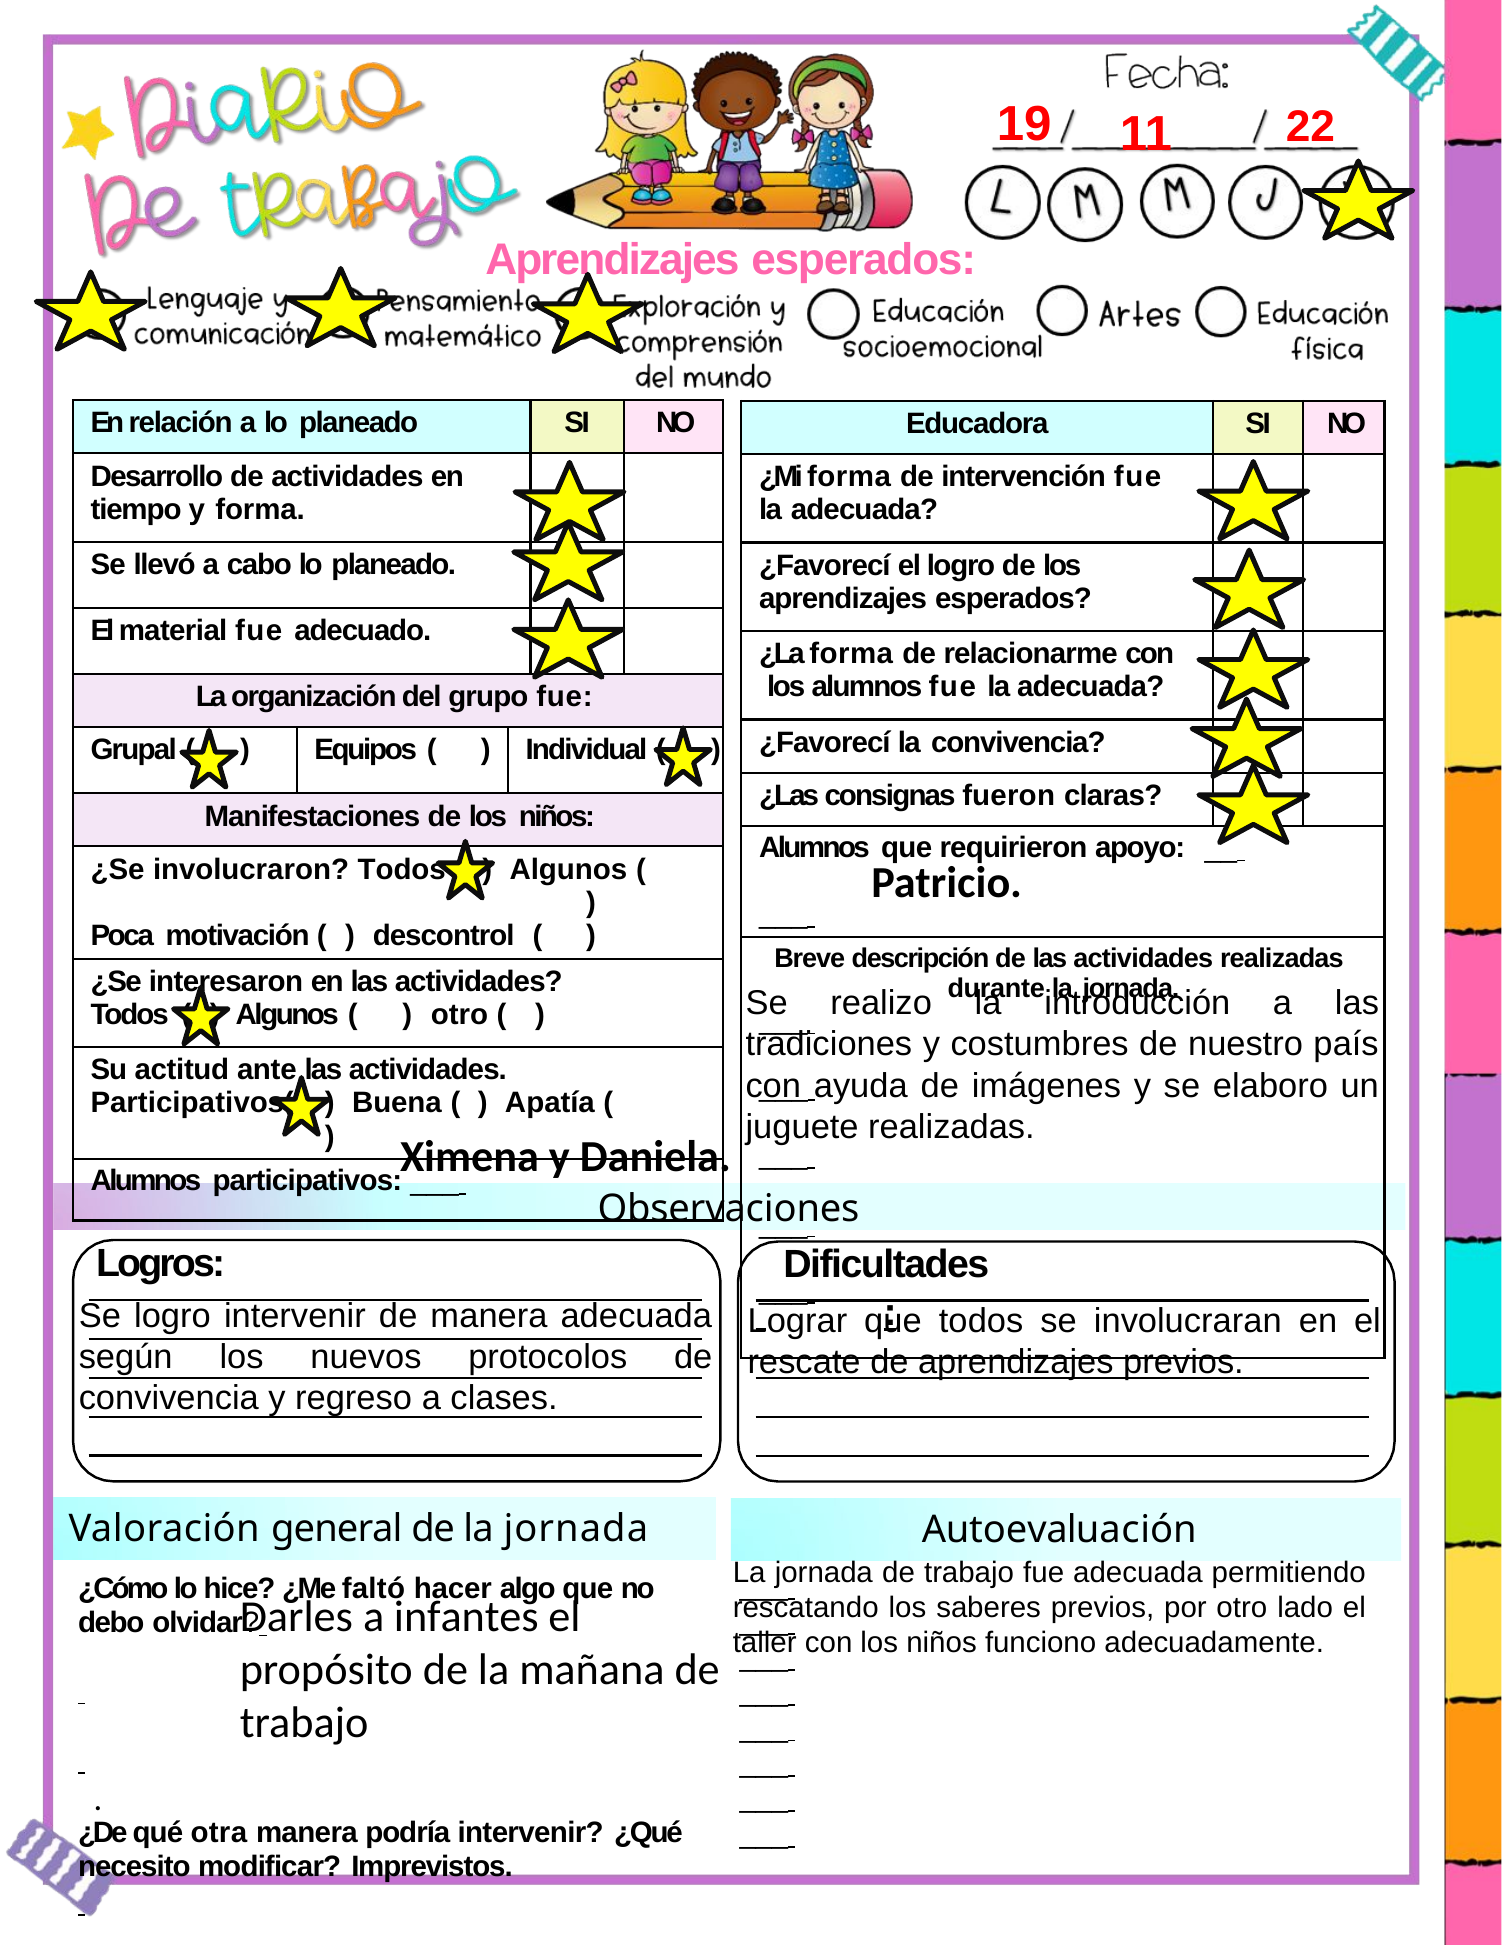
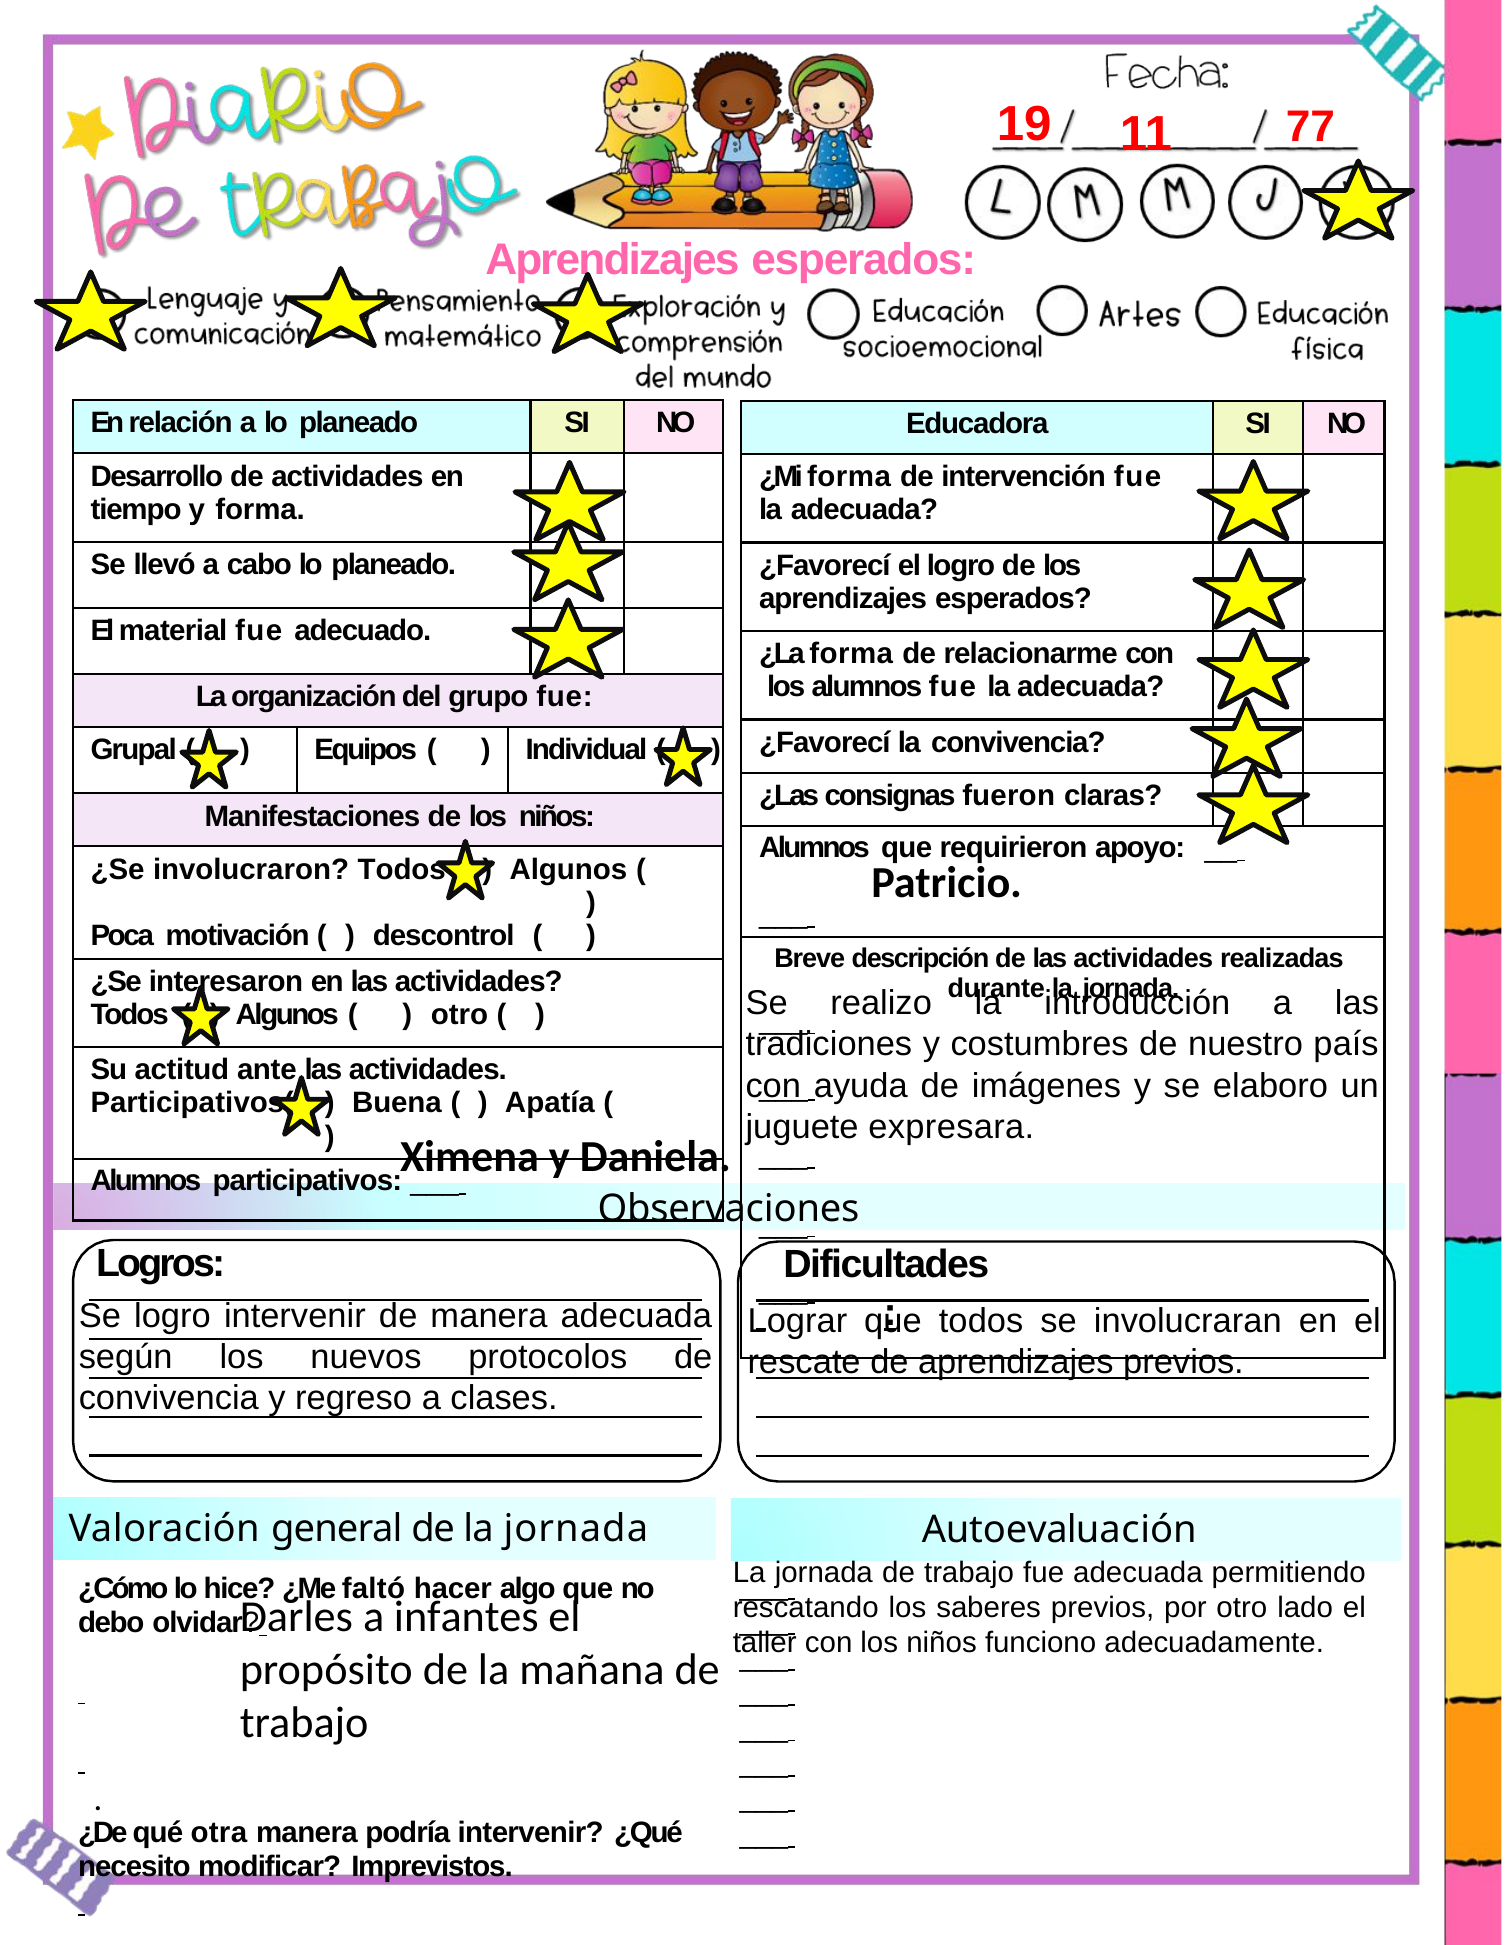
22: 22 -> 77 (1310, 127)
juguete realizadas: realizadas -> expresara (951, 1127)
